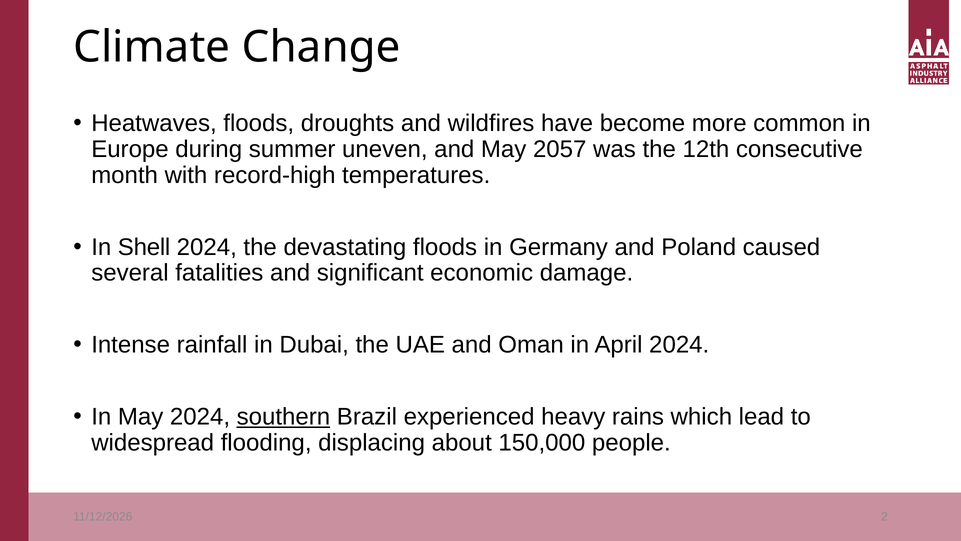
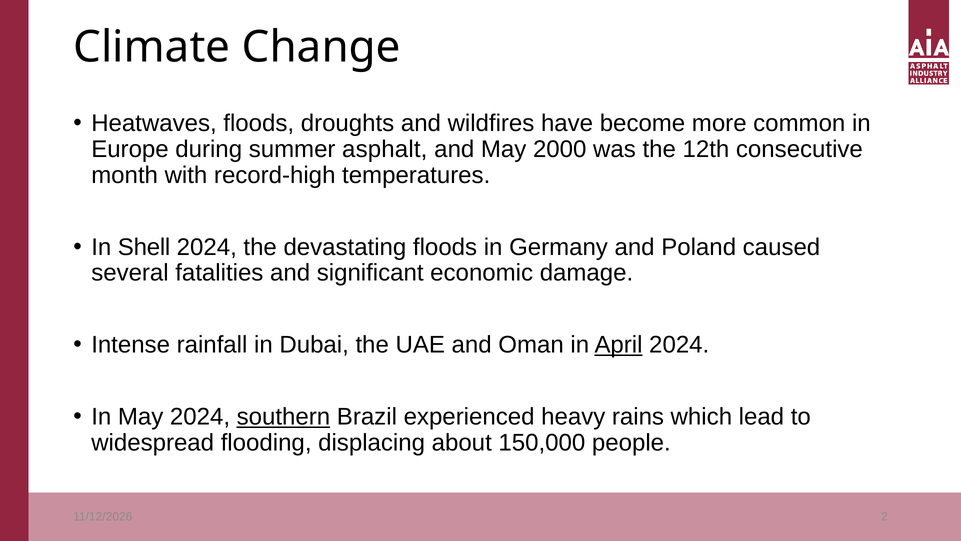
uneven: uneven -> asphalt (385, 149)
2057: 2057 -> 2000 (560, 149)
April underline: none -> present (618, 345)
